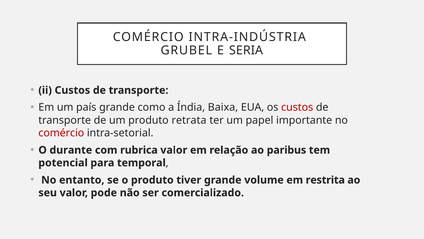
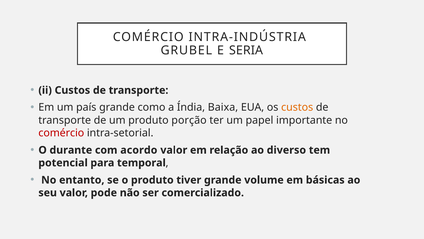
custos colour: red -> orange (297, 107)
retrata: retrata -> porção (189, 120)
rubrica: rubrica -> acordo (139, 150)
paribus: paribus -> diverso (286, 150)
restrita: restrita -> básicas (325, 180)
